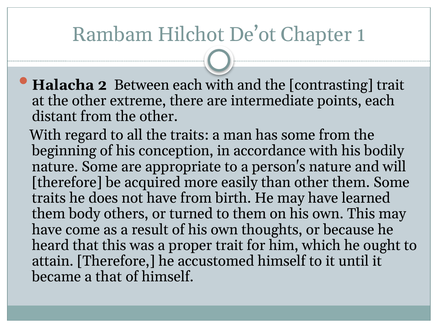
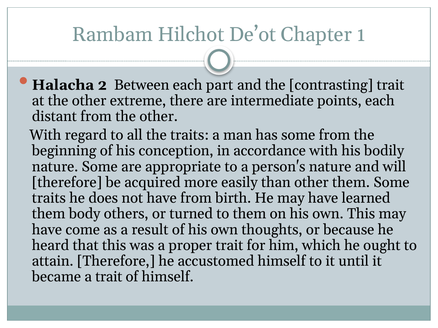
each with: with -> part (220, 85)
a that: that -> trait (109, 277)
